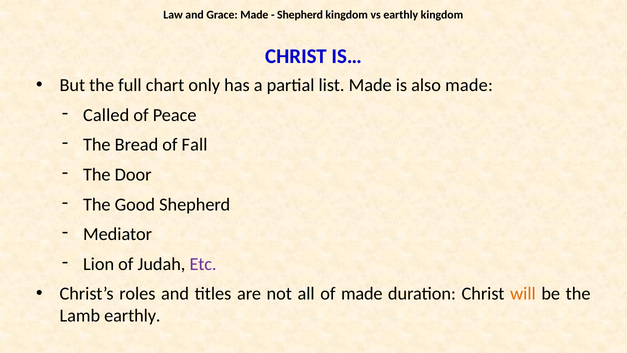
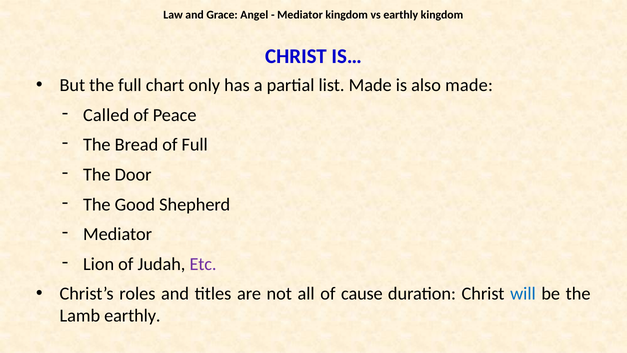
Grace Made: Made -> Angel (254, 15)
Shepherd: Shepherd -> Mediator (300, 15)
of Fall: Fall -> Full (195, 145)
of made: made -> cause (362, 294)
will colour: orange -> blue (523, 294)
